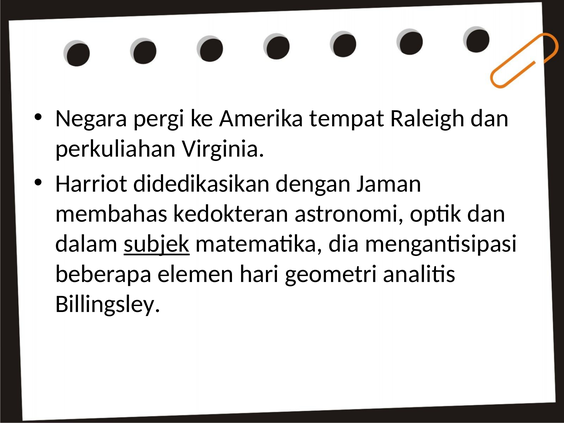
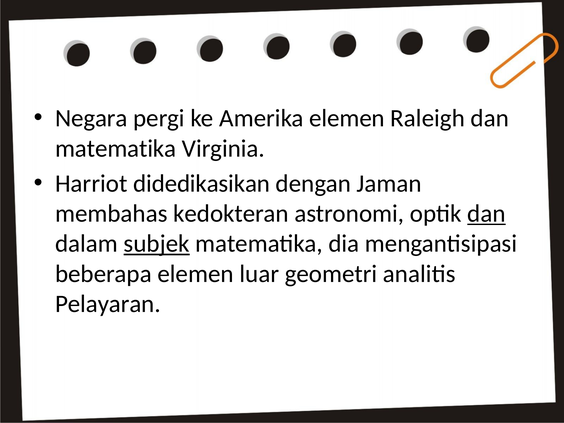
Amerika tempat: tempat -> elemen (347, 118)
perkuliahan: perkuliahan -> matematika (116, 148)
dan underline: none -> present (486, 214)
hari: hari -> luar (259, 274)
Billingsley: Billingsley -> Pelayaran (108, 304)
